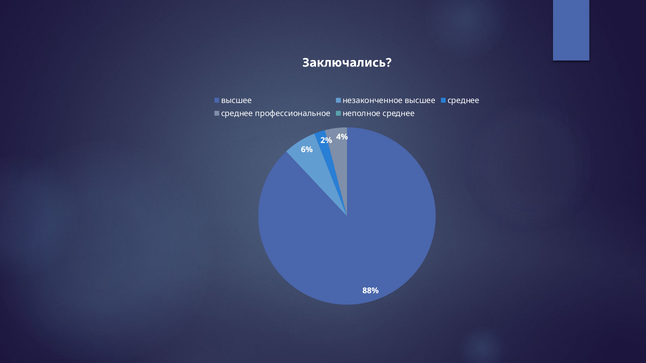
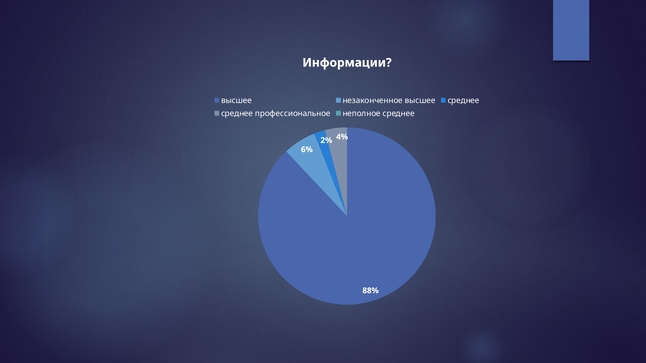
Заключались: Заключались -> Информации (347, 63)
